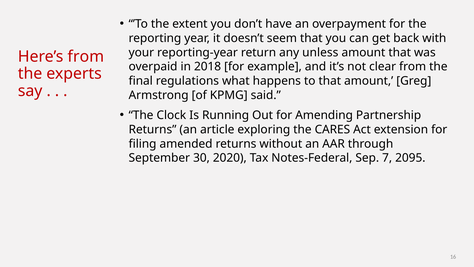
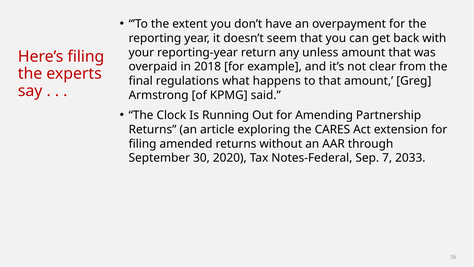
Here’s from: from -> filing (86, 57)
2095: 2095 -> 2033 (410, 158)
